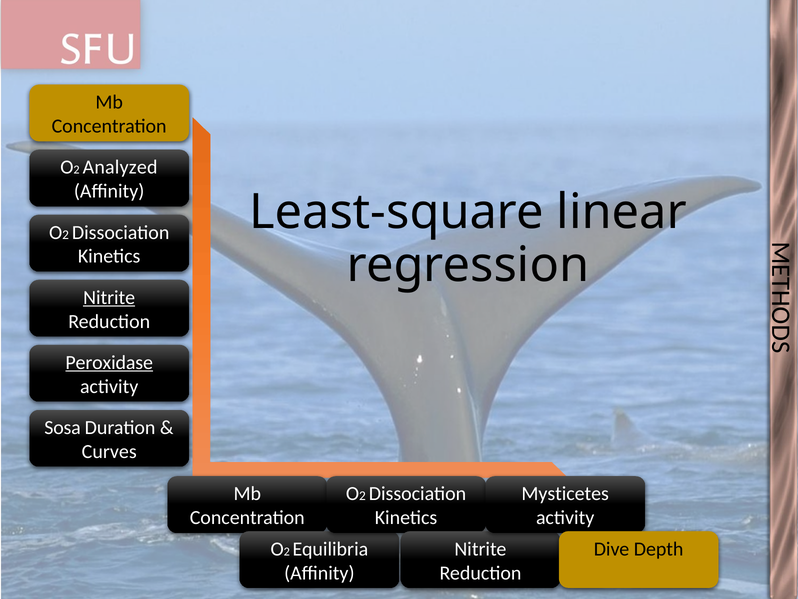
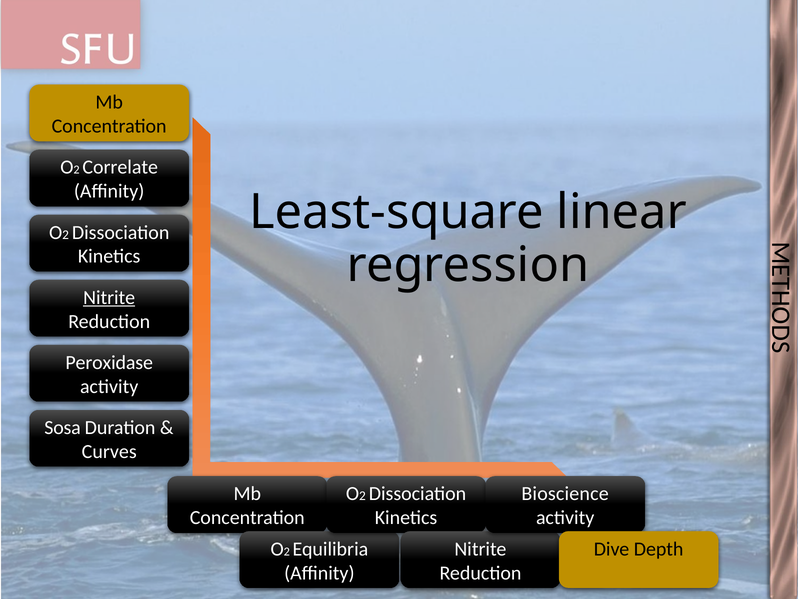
Analyzed: Analyzed -> Correlate (120, 167)
Peroxidase underline: present -> none (109, 362)
Mysticetes: Mysticetes -> Bioscience (565, 493)
